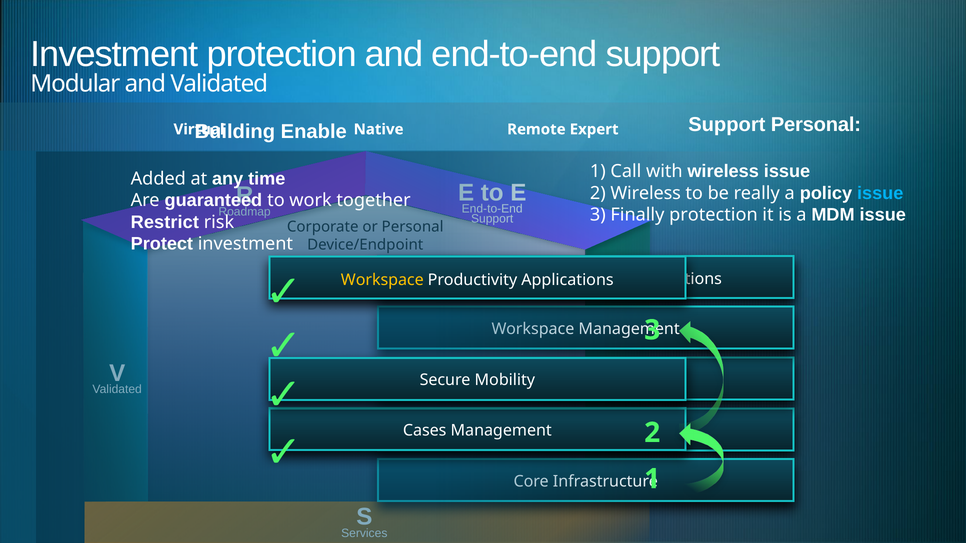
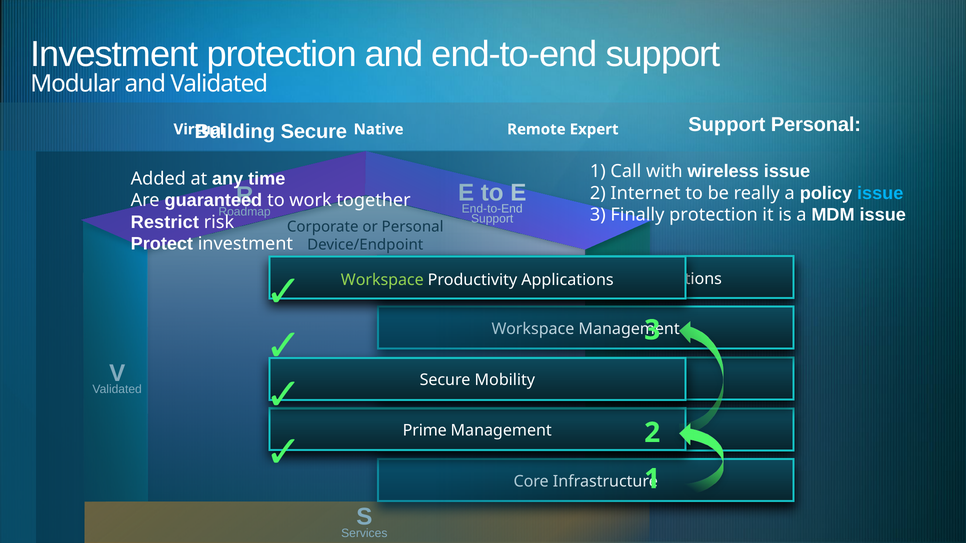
Enable: Enable -> Secure (314, 132)
2 Wireless: Wireless -> Internet (646, 193)
Workspace colour: yellow -> light green (382, 280)
Cases: Cases -> Prime (425, 431)
